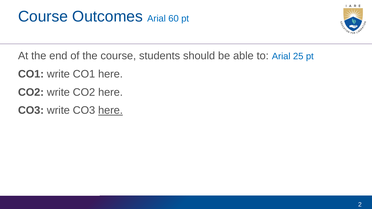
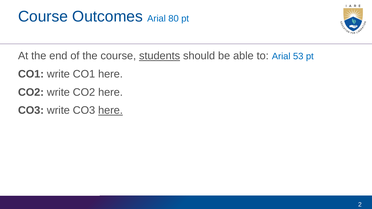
60: 60 -> 80 (174, 19)
students underline: none -> present (160, 56)
25: 25 -> 53 (298, 56)
